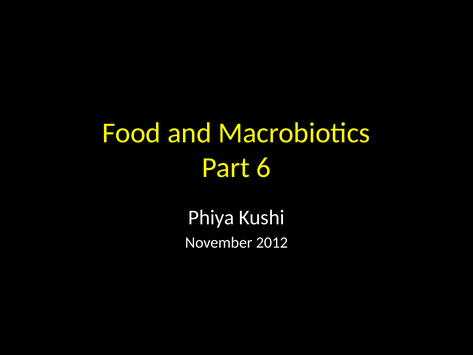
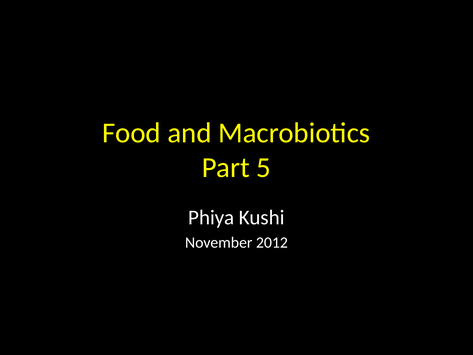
6: 6 -> 5 (264, 168)
